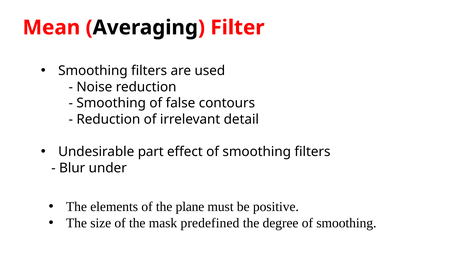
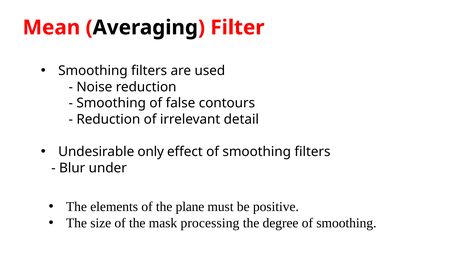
part: part -> only (151, 152)
predefined: predefined -> processing (210, 223)
